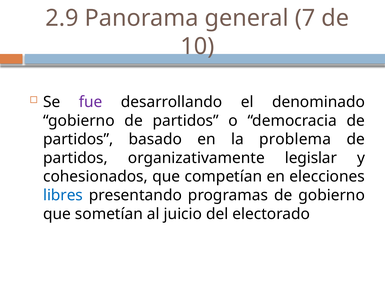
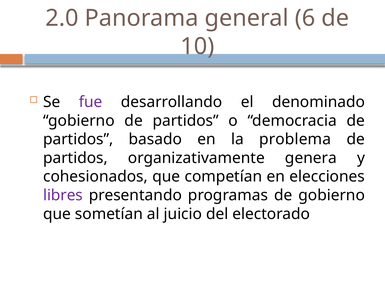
2.9: 2.9 -> 2.0 (62, 18)
7: 7 -> 6 (305, 18)
legislar: legislar -> genera (311, 158)
libres colour: blue -> purple (63, 195)
